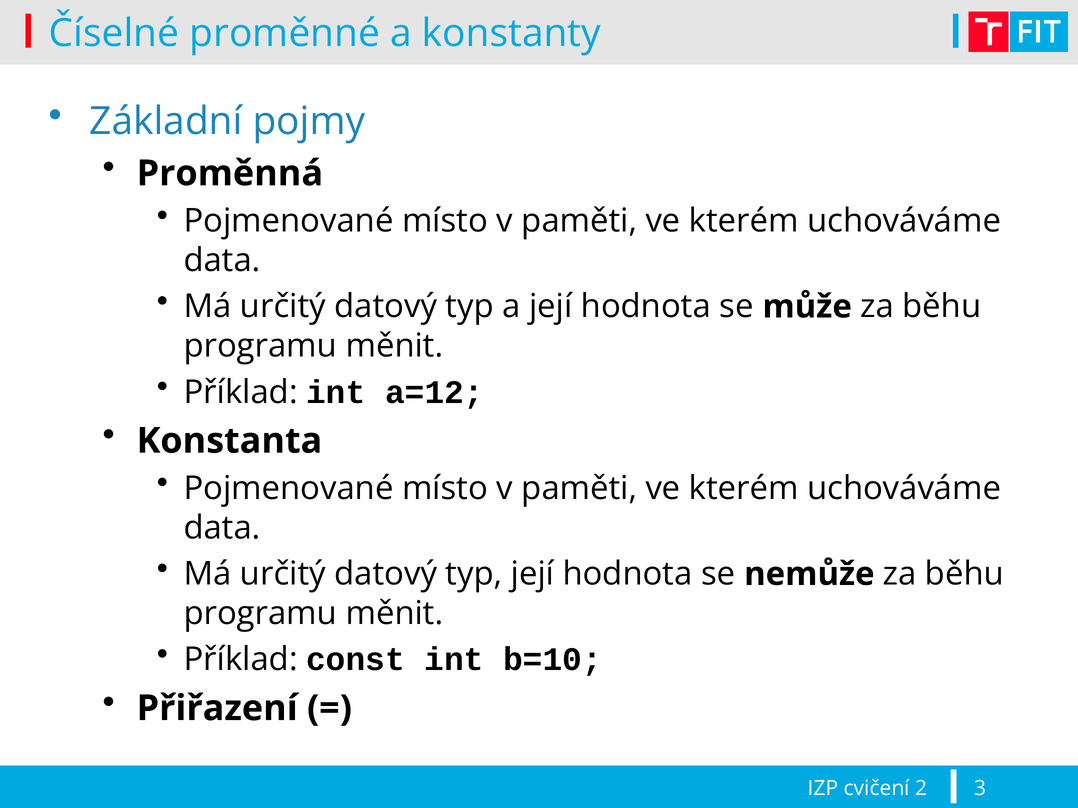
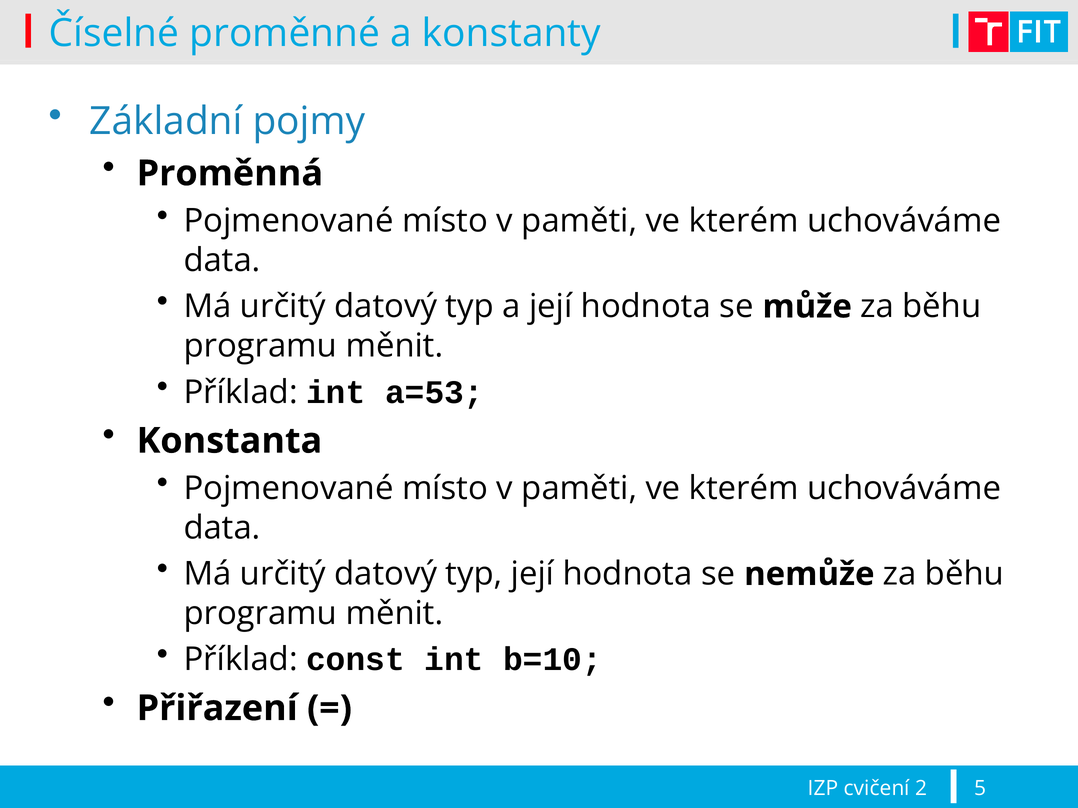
a=12: a=12 -> a=53 (434, 392)
3: 3 -> 5 (980, 789)
